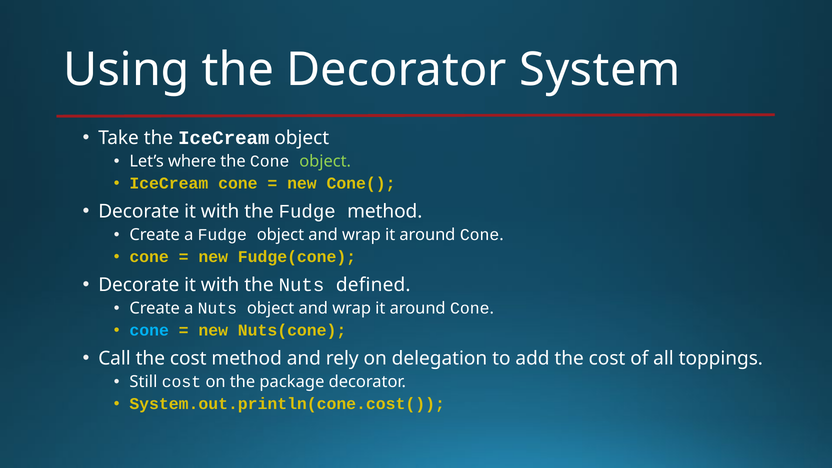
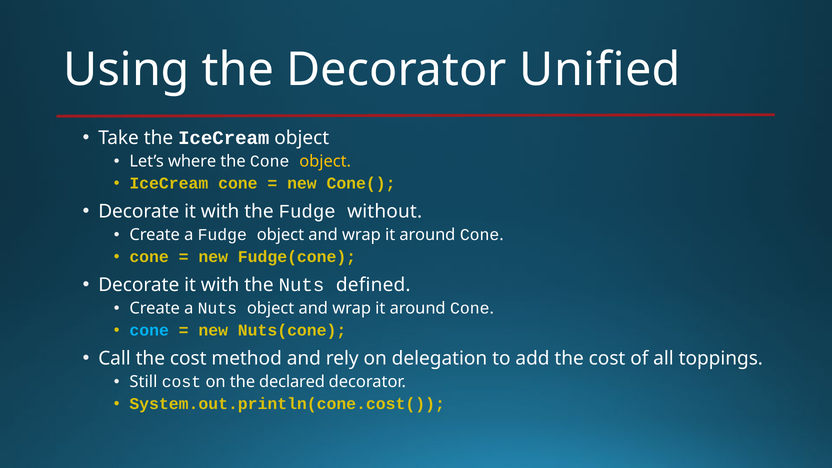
System: System -> Unified (600, 70)
object colour: light green -> yellow (325, 161)
Fudge method: method -> without (385, 211)
package: package -> declared (292, 382)
